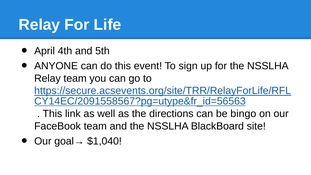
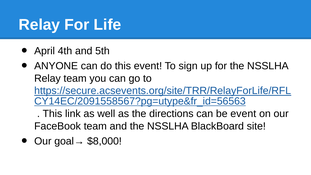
be bingo: bingo -> event (243, 114)
$1,040: $1,040 -> $8,000 (104, 141)
